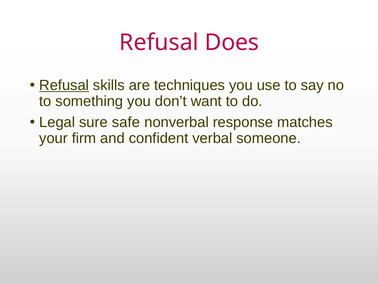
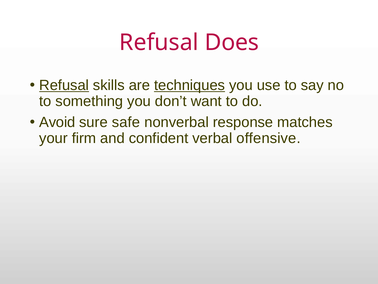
techniques underline: none -> present (190, 85)
Legal: Legal -> Avoid (57, 122)
someone: someone -> offensive (269, 138)
